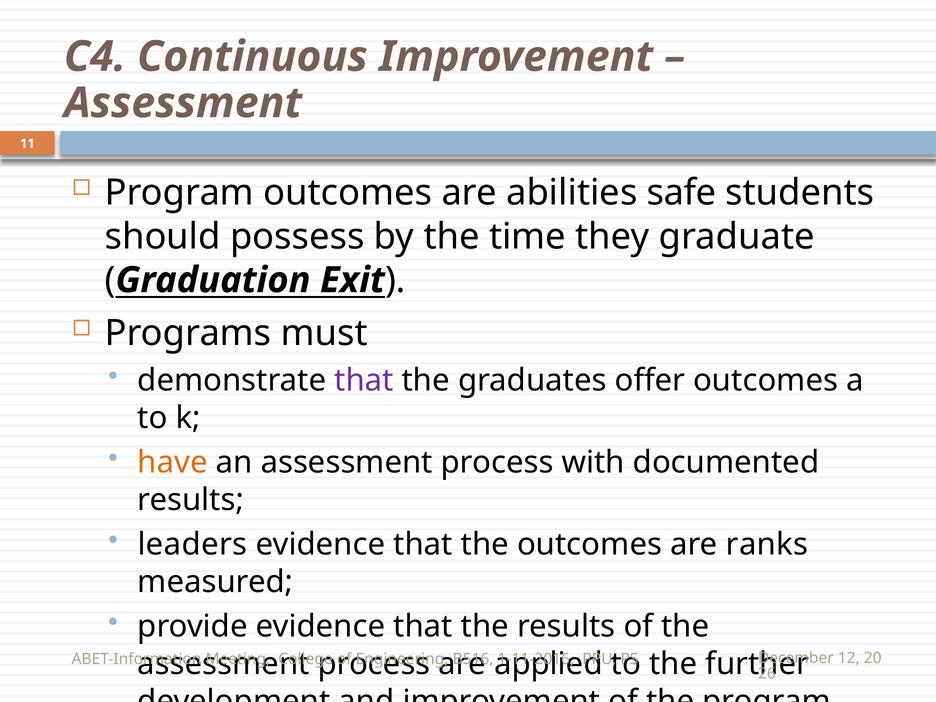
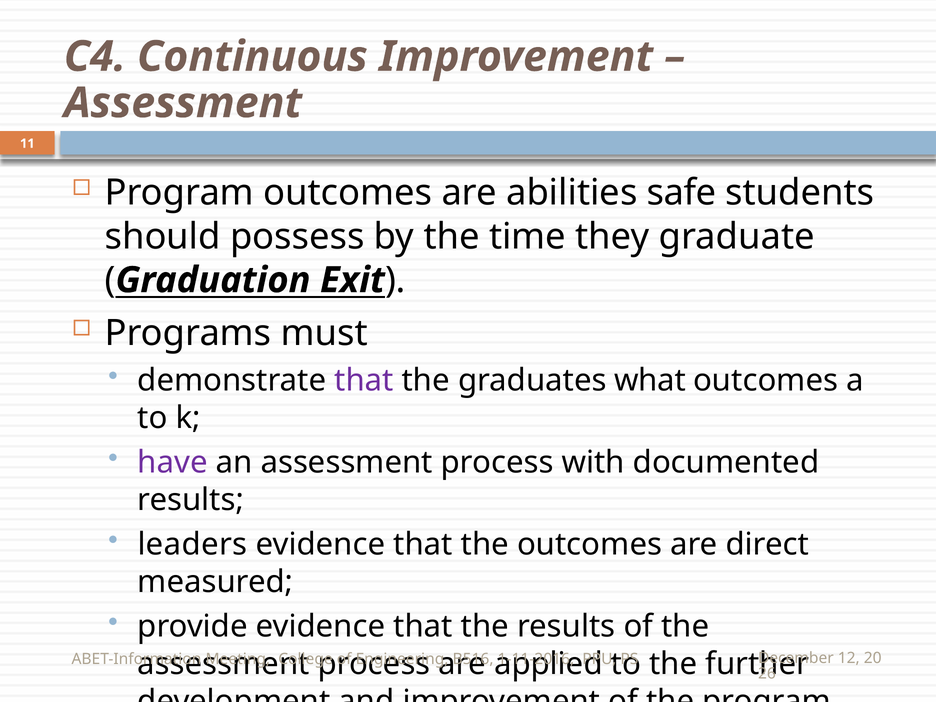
offer: offer -> what (650, 380)
have colour: orange -> purple (173, 462)
ranks: ranks -> direct (767, 544)
